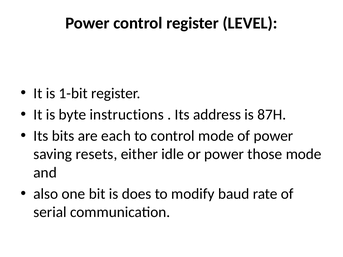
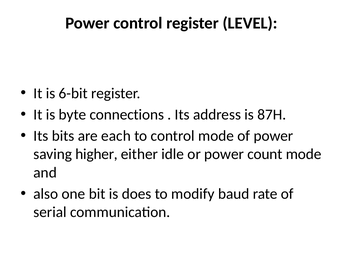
1-bit: 1-bit -> 6-bit (73, 93)
instructions: instructions -> connections (127, 115)
resets: resets -> higher (97, 154)
those: those -> count (265, 154)
